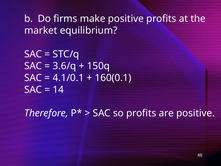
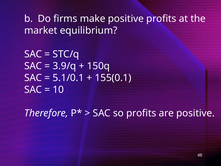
3.6/q: 3.6/q -> 3.9/q (64, 66)
4.1/0.1: 4.1/0.1 -> 5.1/0.1 (68, 78)
160(0.1: 160(0.1 -> 155(0.1 (113, 78)
14: 14 -> 10 (58, 89)
